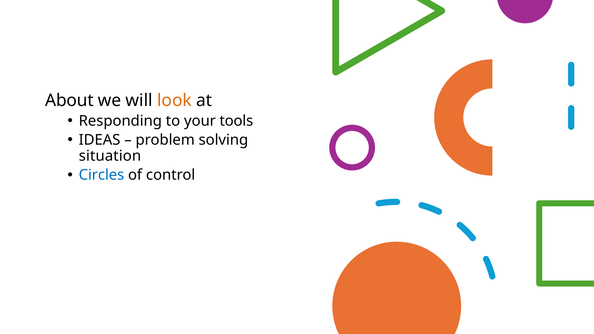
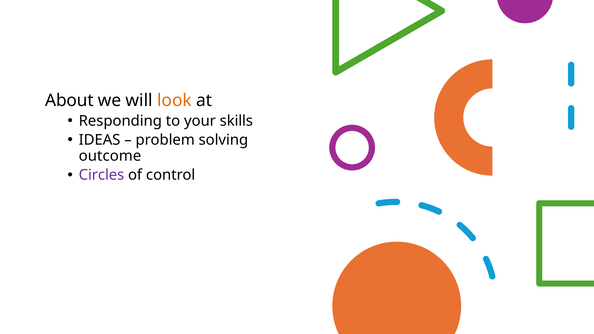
tools: tools -> skills (236, 121)
situation: situation -> outcome (110, 156)
Circles colour: blue -> purple (101, 175)
